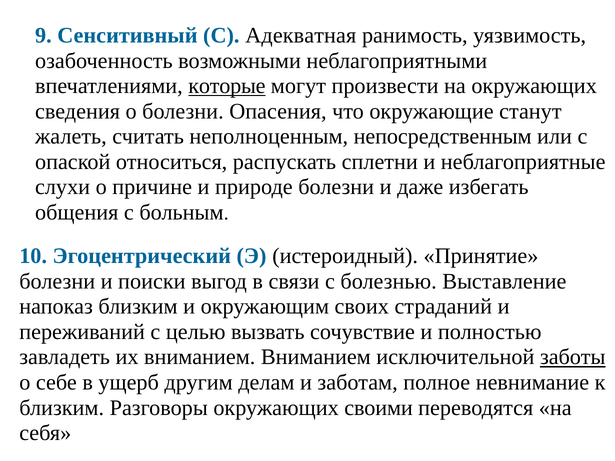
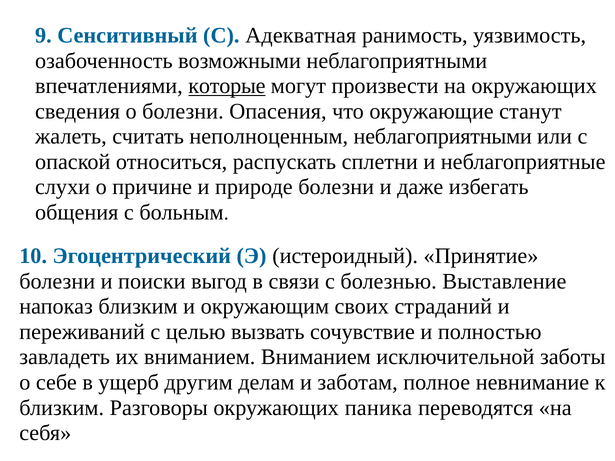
неполноценным непосредственным: непосредственным -> неблагоприятными (443, 137)
заботы underline: present -> none (573, 357)
своими: своими -> паника (378, 408)
